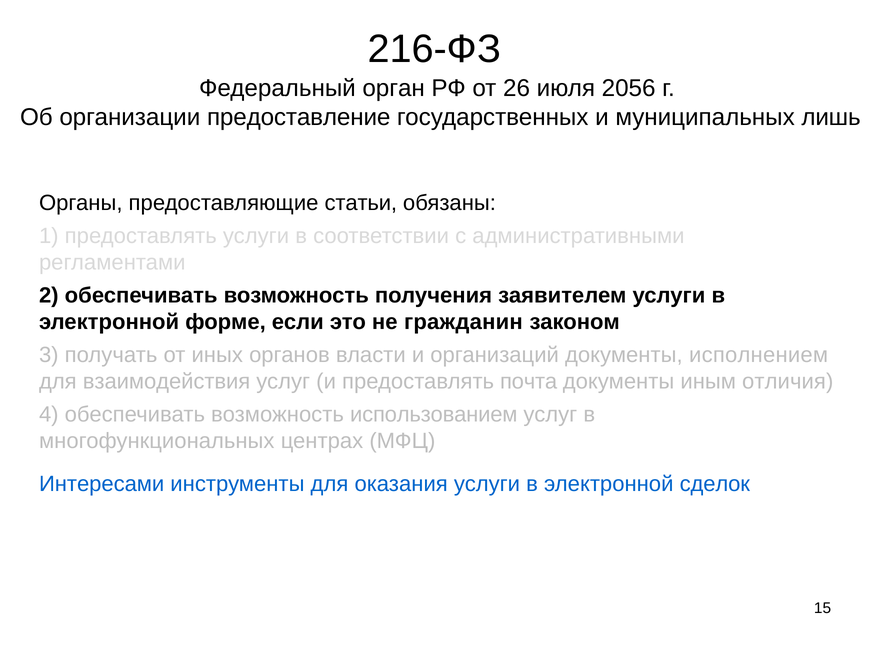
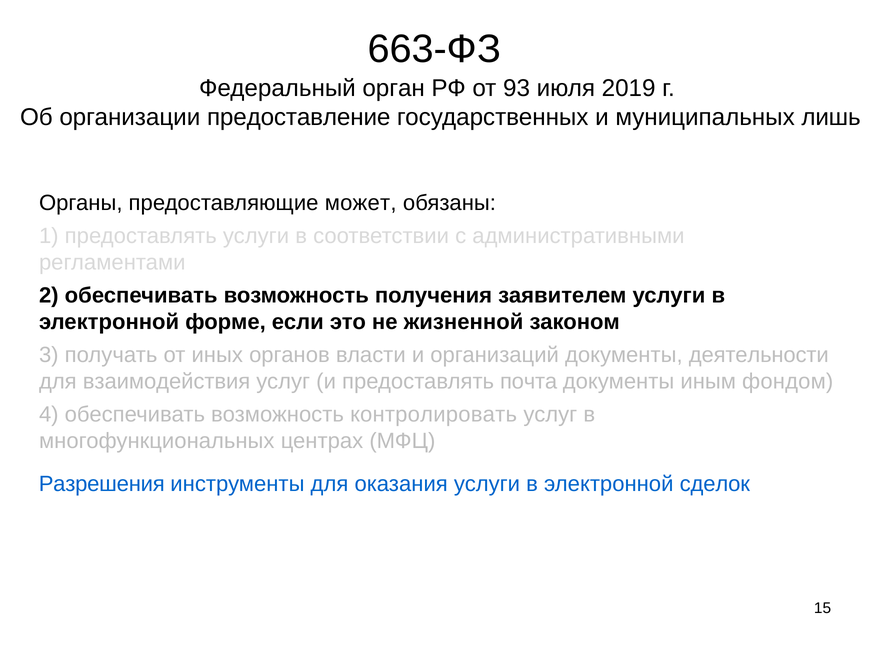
216-ФЗ: 216-ФЗ -> 663-ФЗ (434, 49)
26: 26 -> 93 (517, 88)
2056: 2056 -> 2019 (629, 88)
статьи: статьи -> может (361, 203)
гражданин: гражданин -> жизненной (464, 322)
исполнением: исполнением -> деятельности (759, 355)
отличия: отличия -> фондом (788, 382)
использованием: использованием -> контролировать (434, 415)
Интересами: Интересами -> Разрешения (102, 484)
